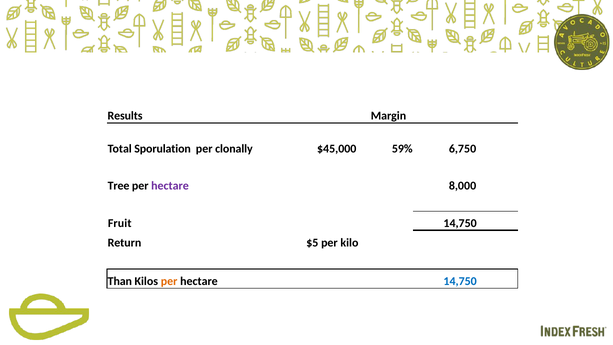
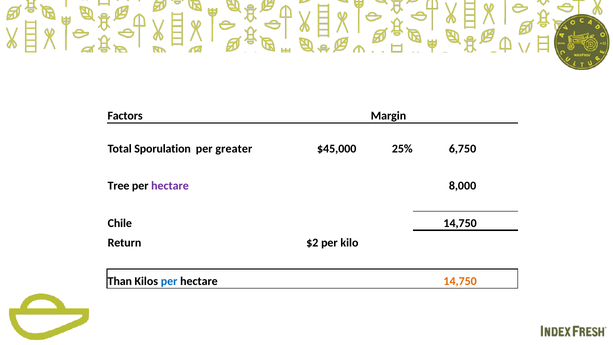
Results: Results -> Factors (125, 116)
clonally: clonally -> greater (234, 149)
59%: 59% -> 25% (402, 149)
Fruit: Fruit -> Chile (120, 223)
$5: $5 -> $2 (312, 242)
per colour: orange -> blue (169, 281)
14,750 colour: blue -> orange (460, 281)
